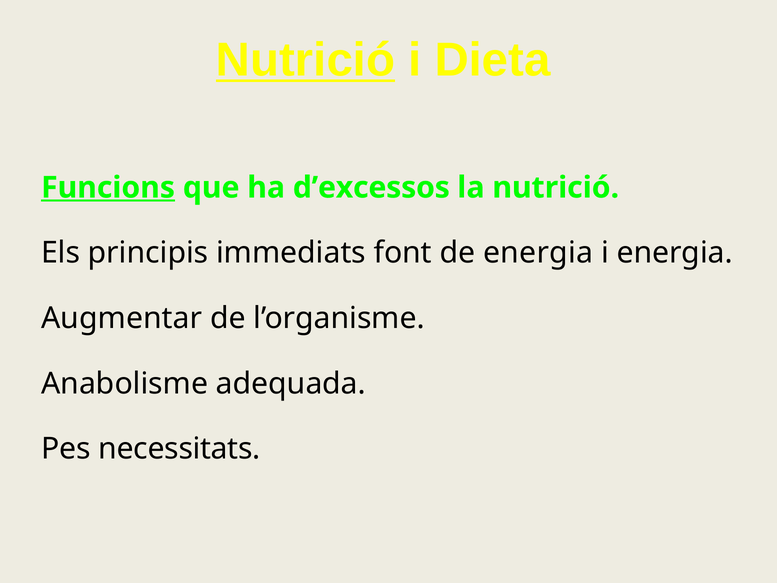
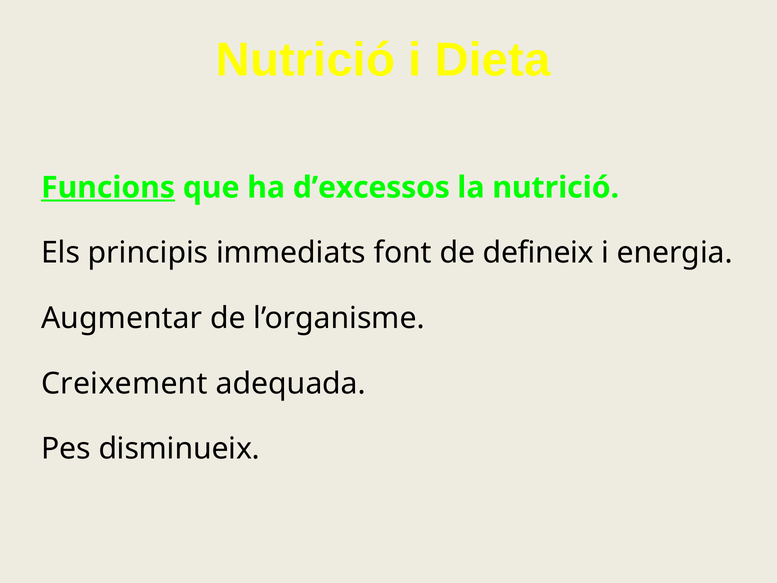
Nutrició underline: present -> none (305, 60)
de energia: energia -> defineix (538, 253)
Anabolisme: Anabolisme -> Creixement (124, 383)
necessitats: necessitats -> disminueix (179, 449)
